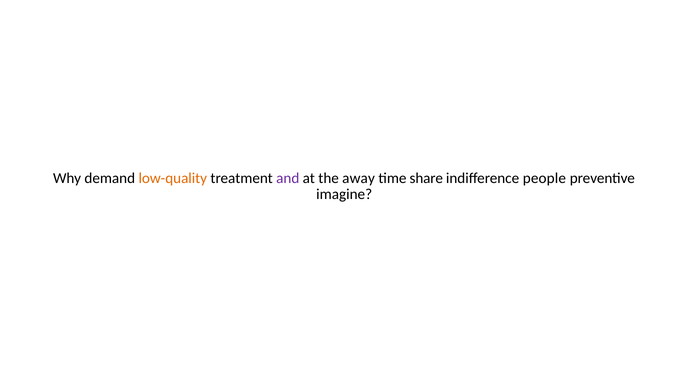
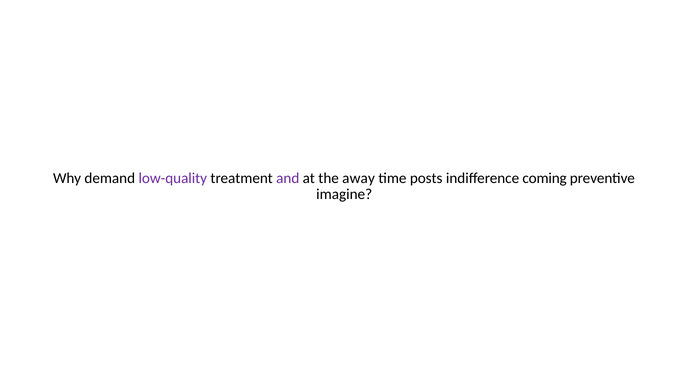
low-quality colour: orange -> purple (173, 178)
share: share -> posts (426, 178)
people: people -> coming (545, 178)
